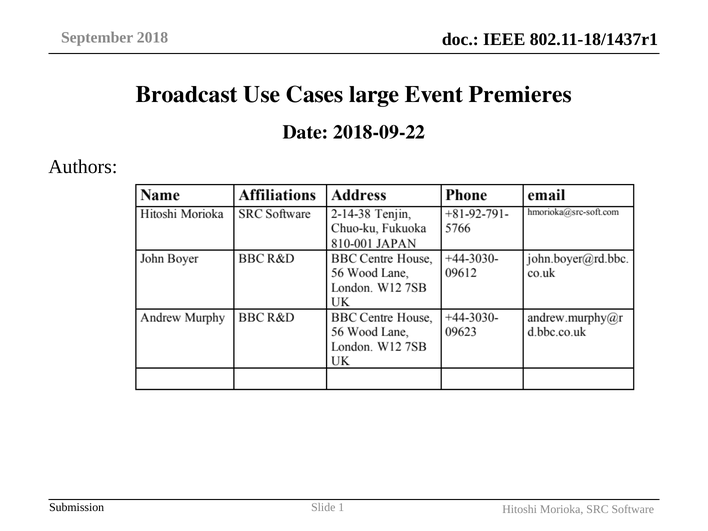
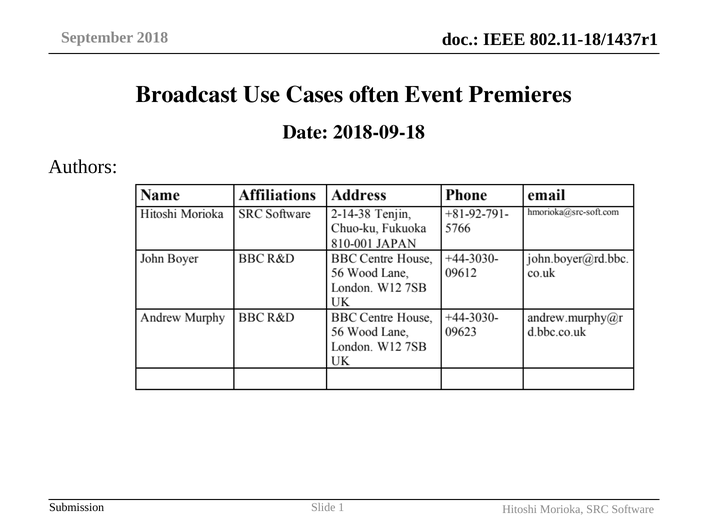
large: large -> often (374, 94)
2018-09-22: 2018-09-22 -> 2018-09-18 (379, 132)
